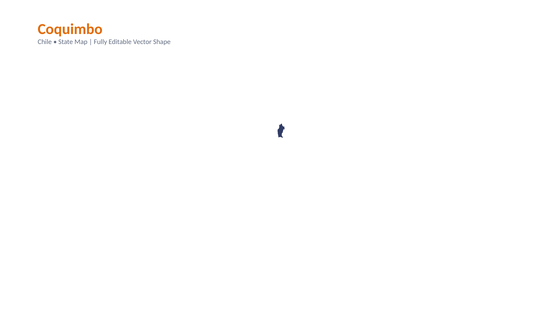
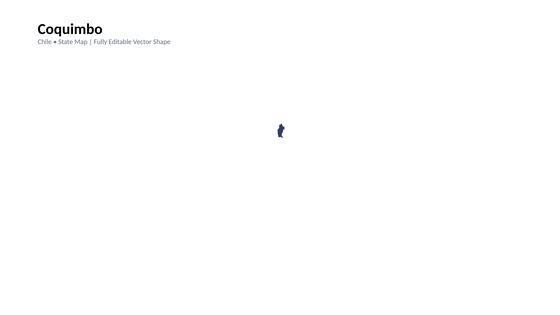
Coquimbo colour: orange -> black (70, 29)
